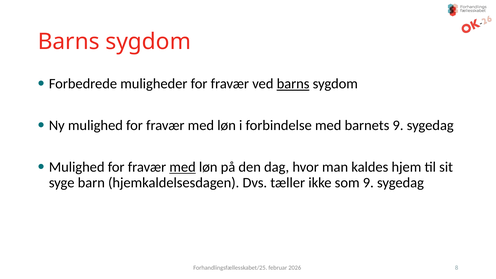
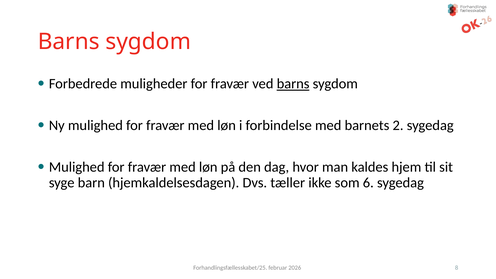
barnets 9: 9 -> 2 (398, 125)
med underline: present -> none (183, 167)
som 9: 9 -> 6 (368, 183)
